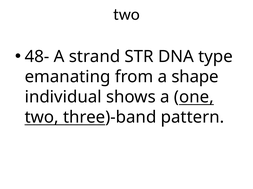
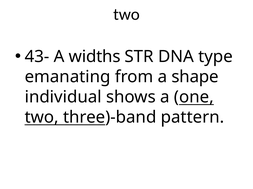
48-: 48- -> 43- (37, 57)
strand: strand -> widths (95, 57)
